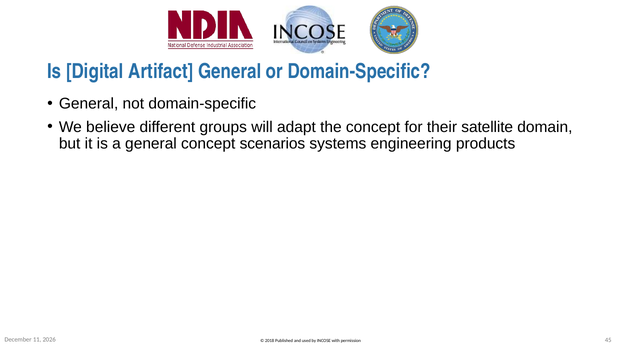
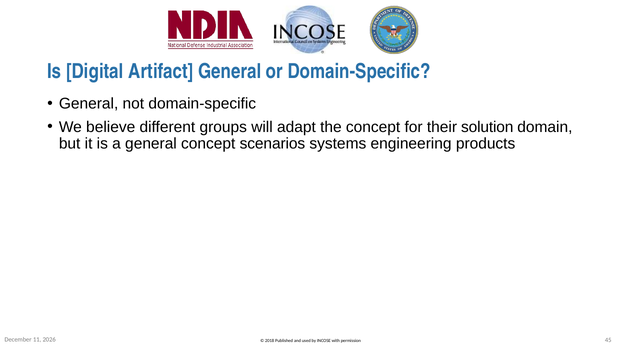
satellite: satellite -> solution (487, 127)
